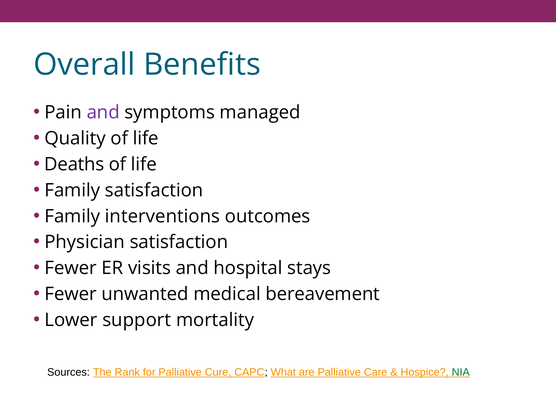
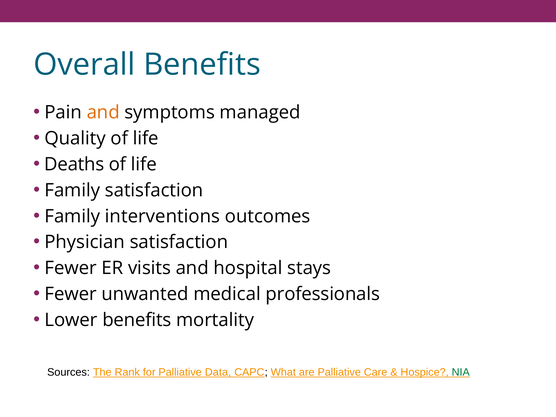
and colour: purple -> orange (103, 113)
bereavement: bereavement -> professionals (323, 294)
Lower support: support -> benefits (137, 320)
Cure: Cure -> Data (218, 372)
